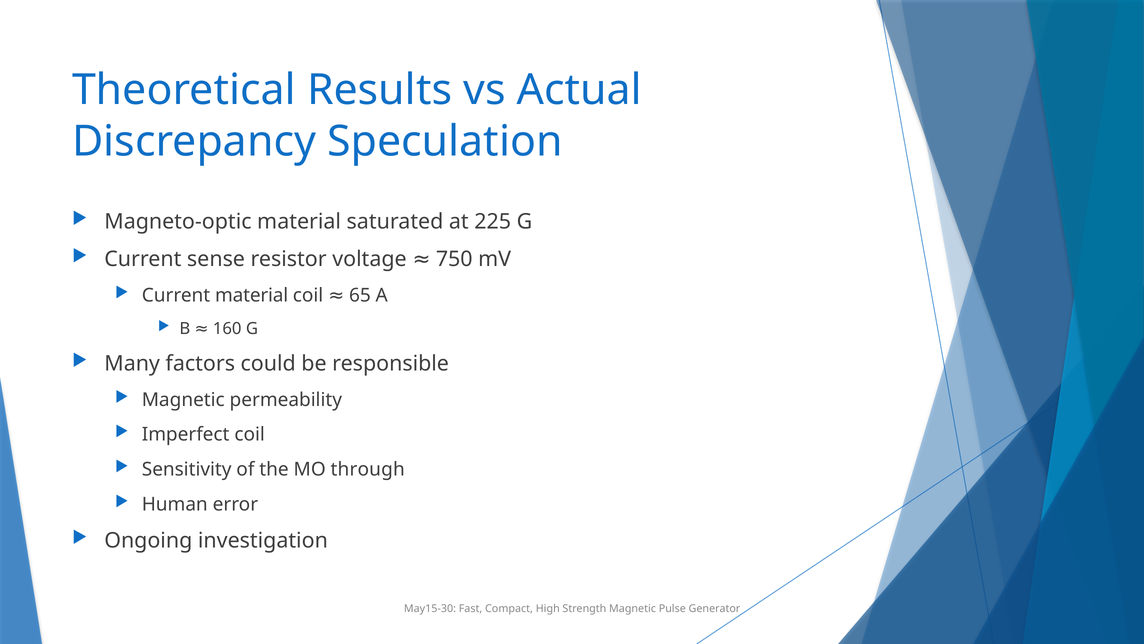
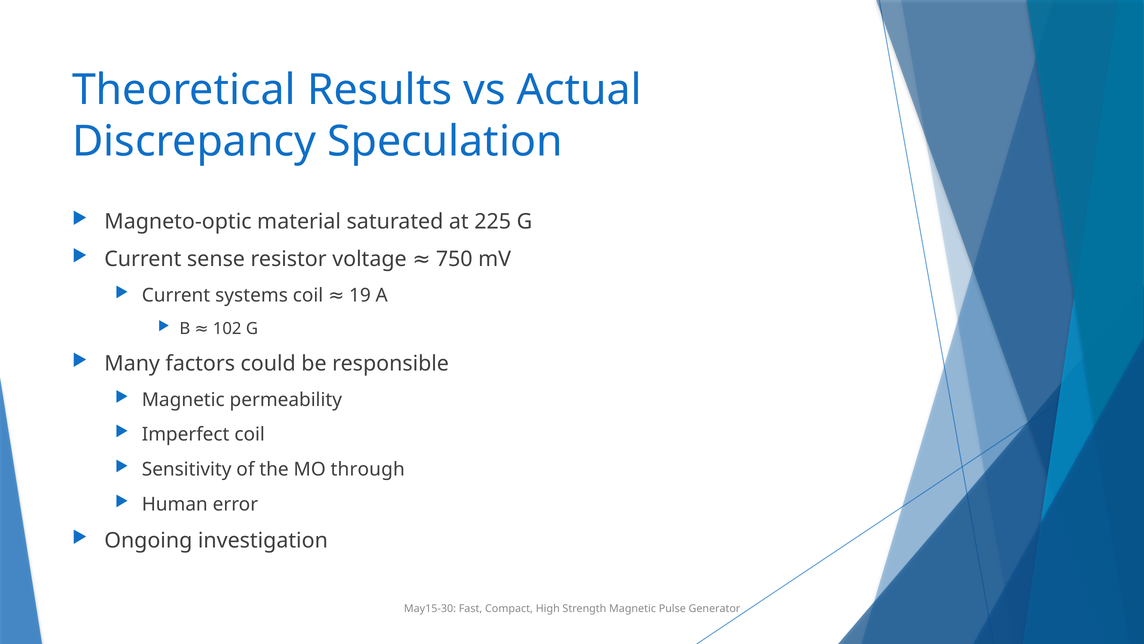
Current material: material -> systems (252, 295)
65: 65 -> 19 (360, 295)
160: 160 -> 102 (227, 328)
